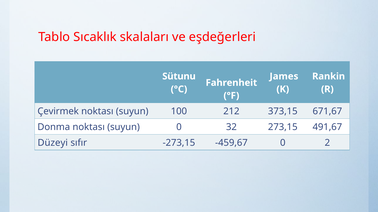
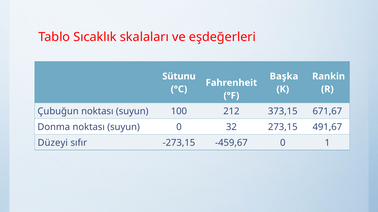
James: James -> Başka (284, 77)
Çevirmek: Çevirmek -> Çubuğun (58, 112)
2: 2 -> 1 (327, 143)
